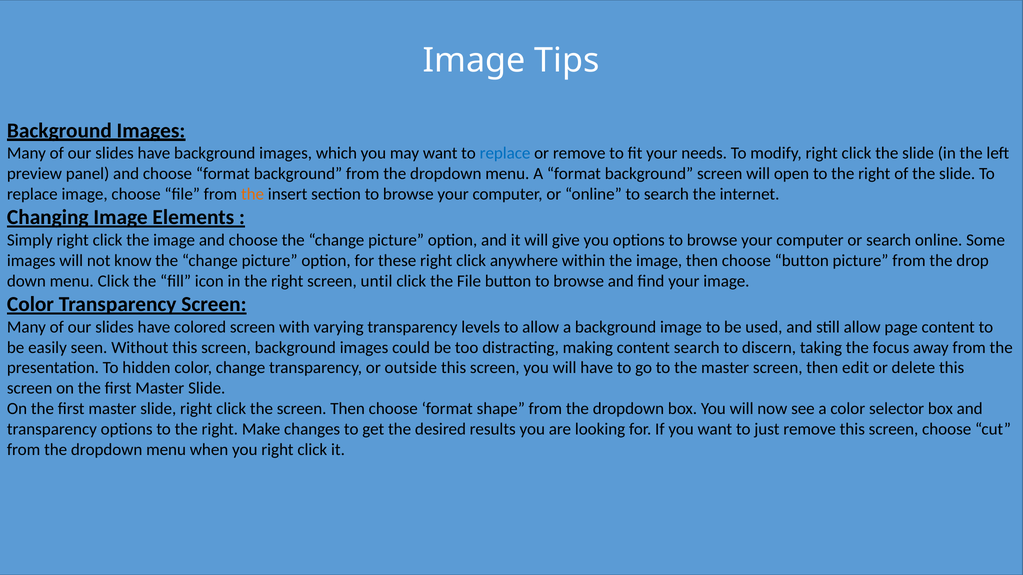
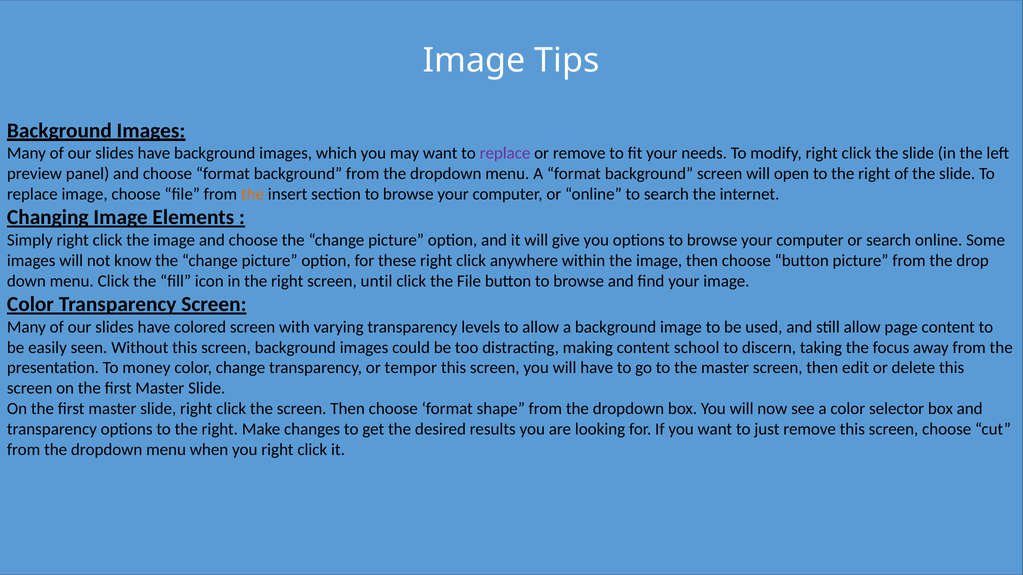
replace colour: blue -> purple (505, 153)
content search: search -> school (697, 348)
hidden: hidden -> money (146, 368)
outside: outside -> tempor (411, 368)
